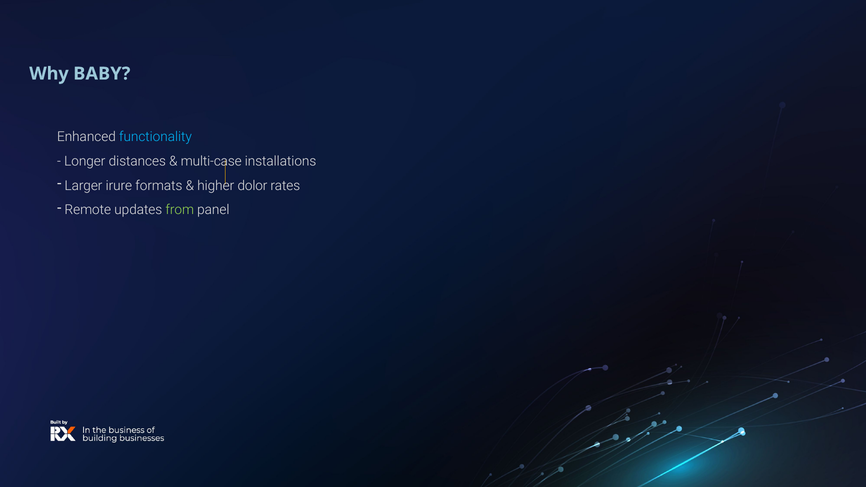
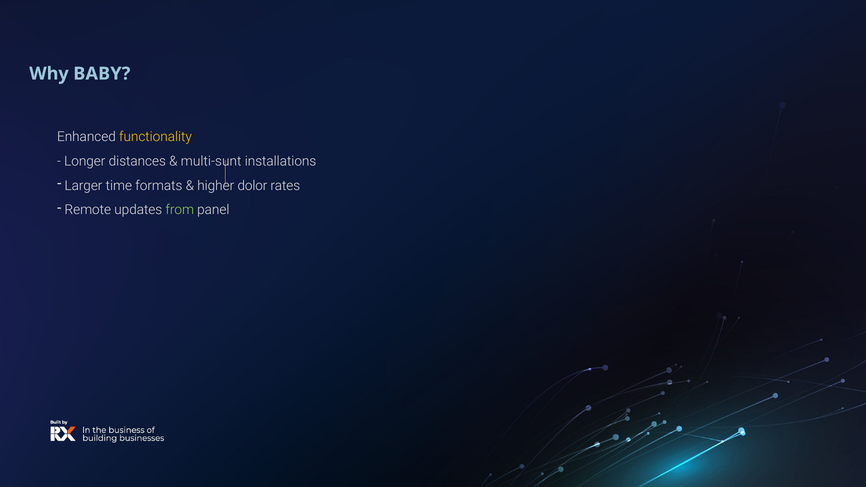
functionality colour: light blue -> yellow (155, 137)
multi-case: multi-case -> multi-sunt (211, 161)
irure: irure -> time (119, 186)
